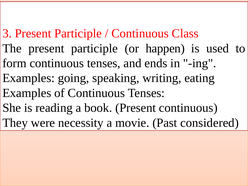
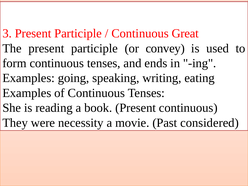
Class: Class -> Great (185, 33)
happen: happen -> convey (165, 48)
